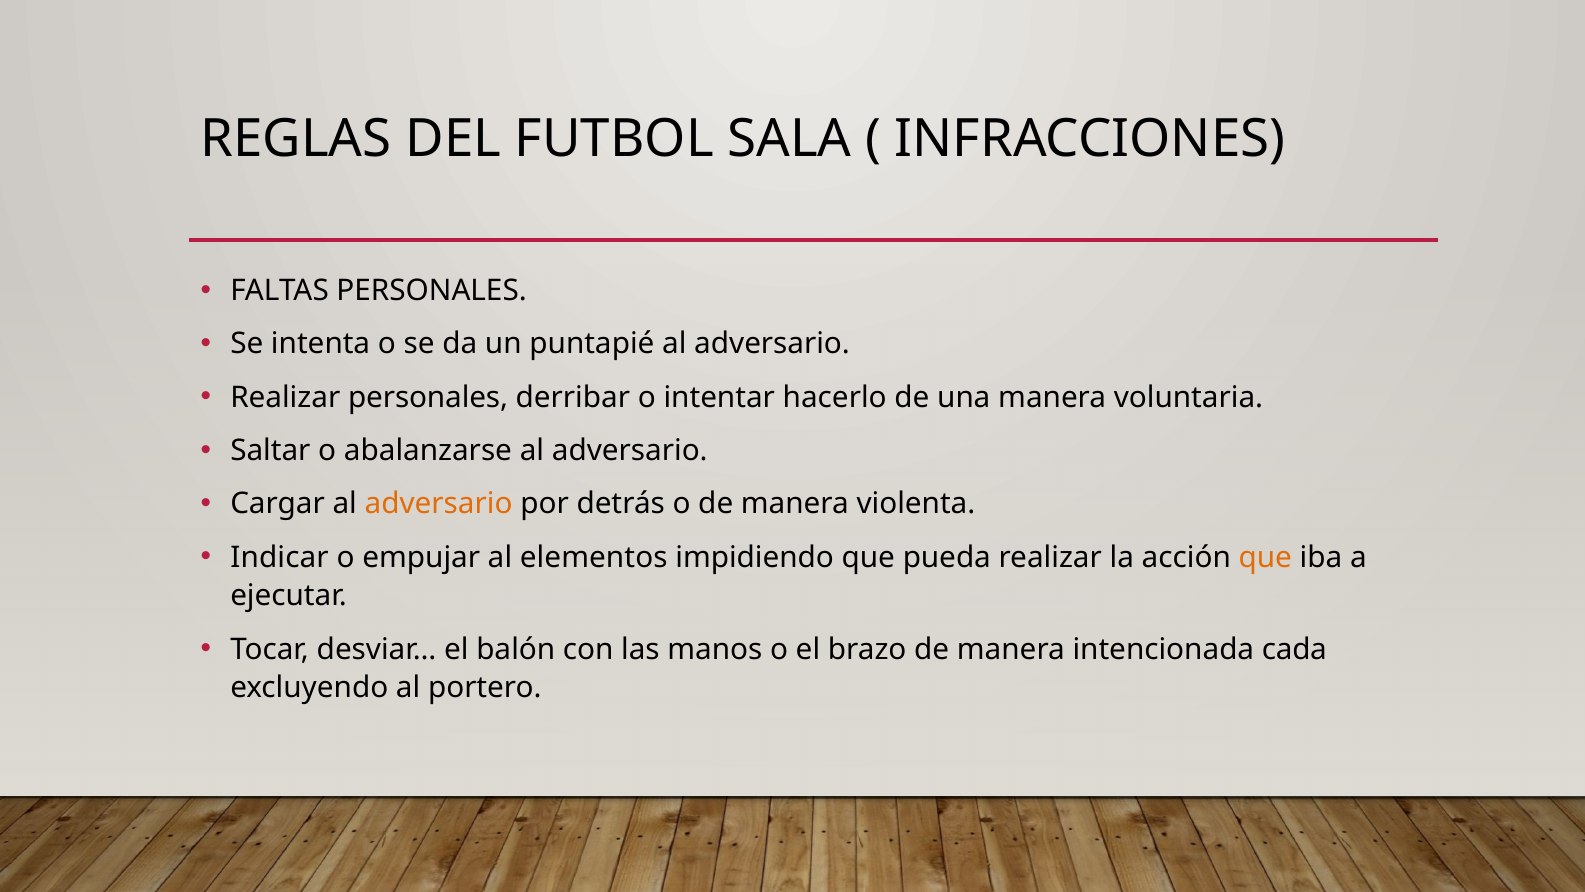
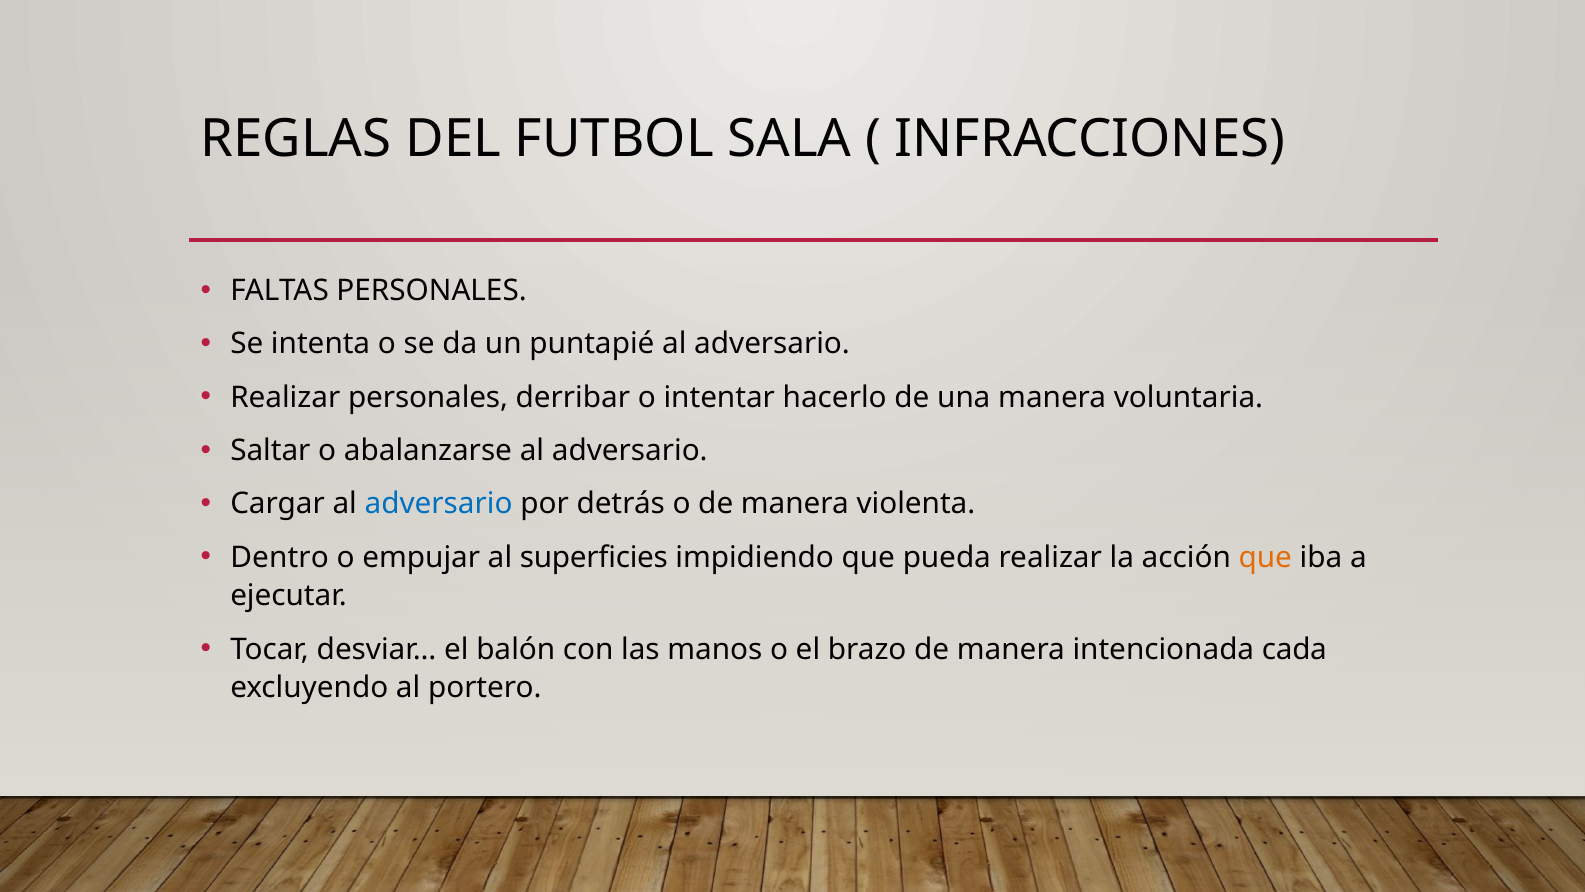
adversario colour: orange -> blue (439, 504)
Indicar: Indicar -> Dentro (280, 557)
elementos: elementos -> superficies (594, 557)
